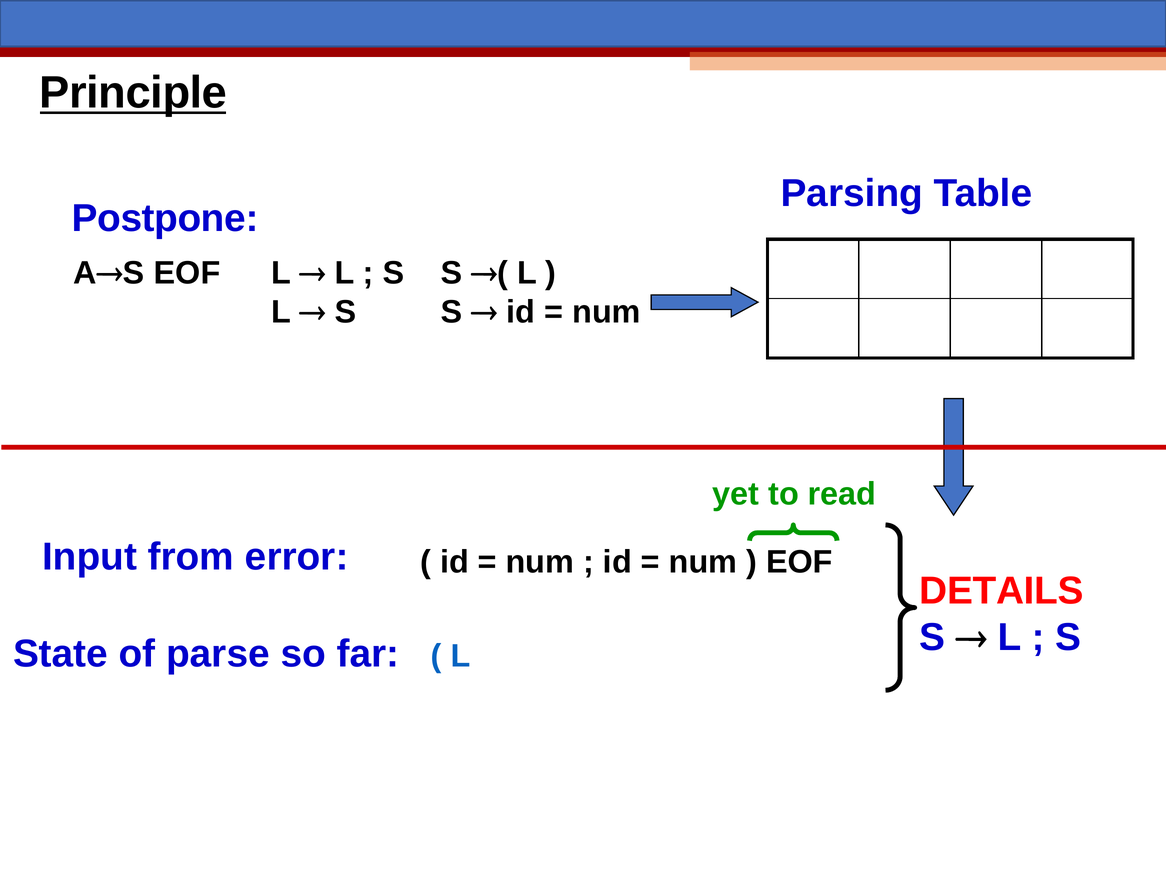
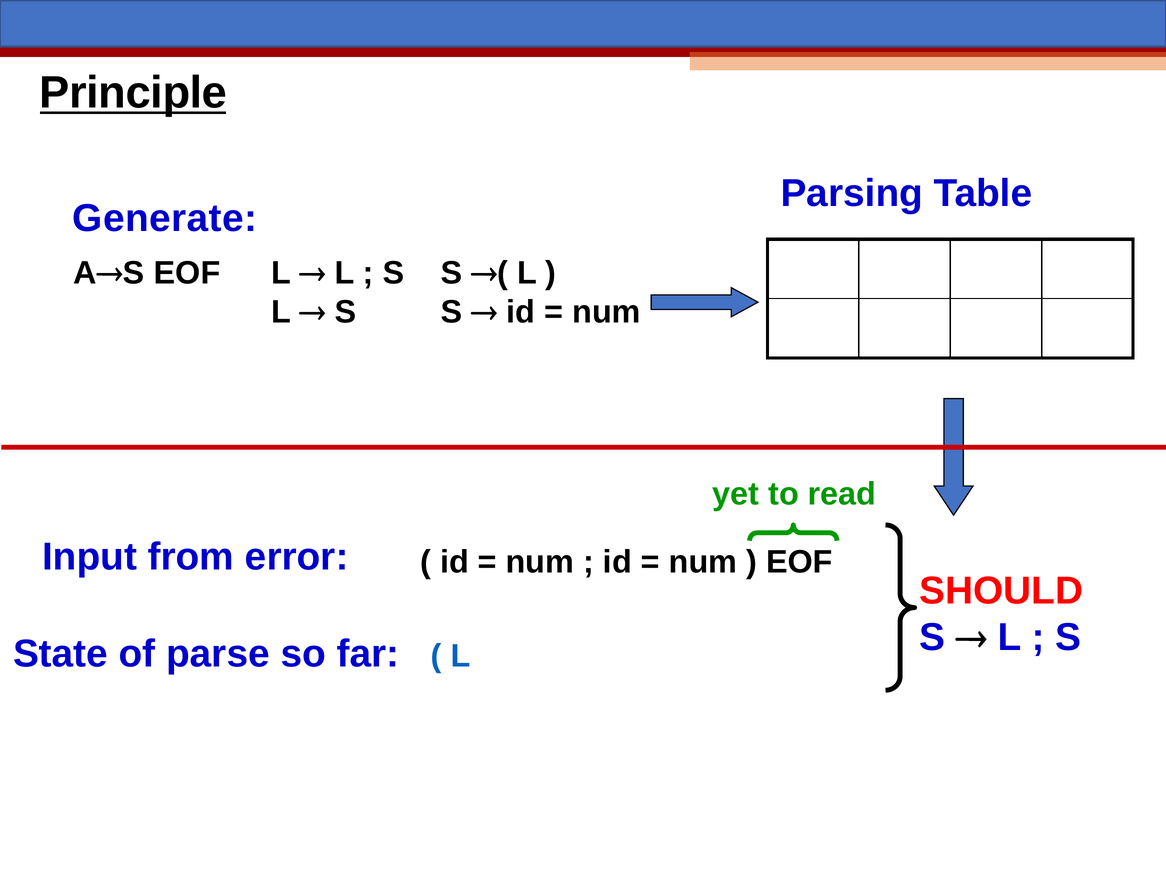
Postpone: Postpone -> Generate (165, 218)
DETAILS: DETAILS -> SHOULD (1001, 591)
